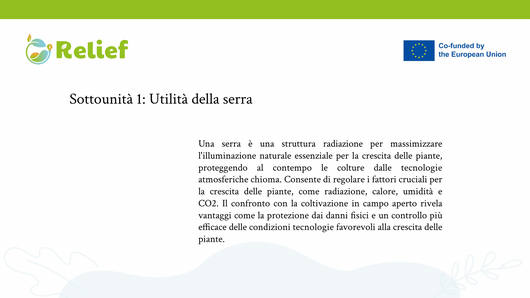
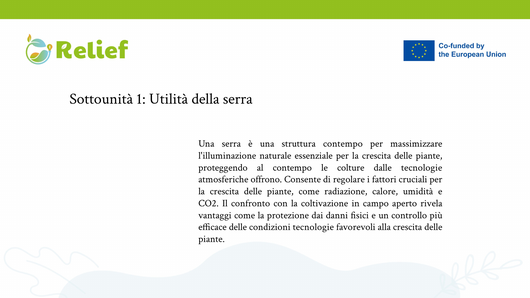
struttura radiazione: radiazione -> contempo (343, 144)
chioma: chioma -> offrono (266, 179)
